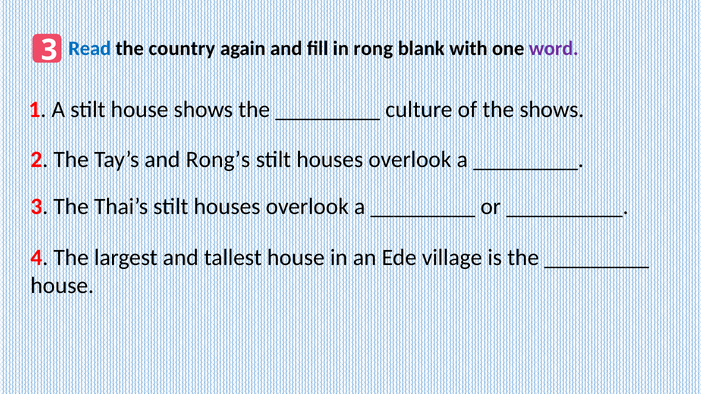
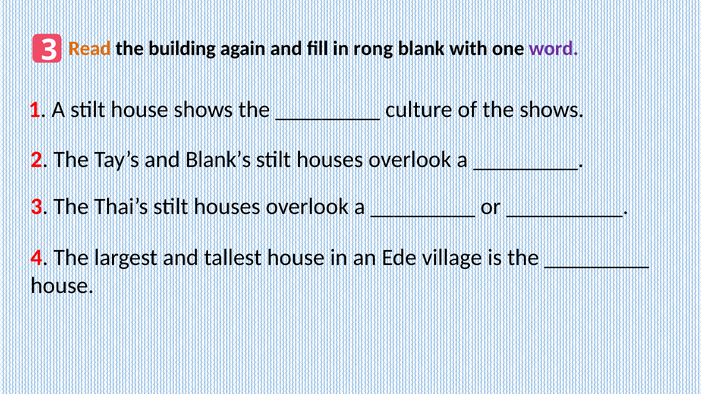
Read colour: blue -> orange (90, 49)
country: country -> building (182, 49)
Rong’s: Rong’s -> Blank’s (218, 160)
